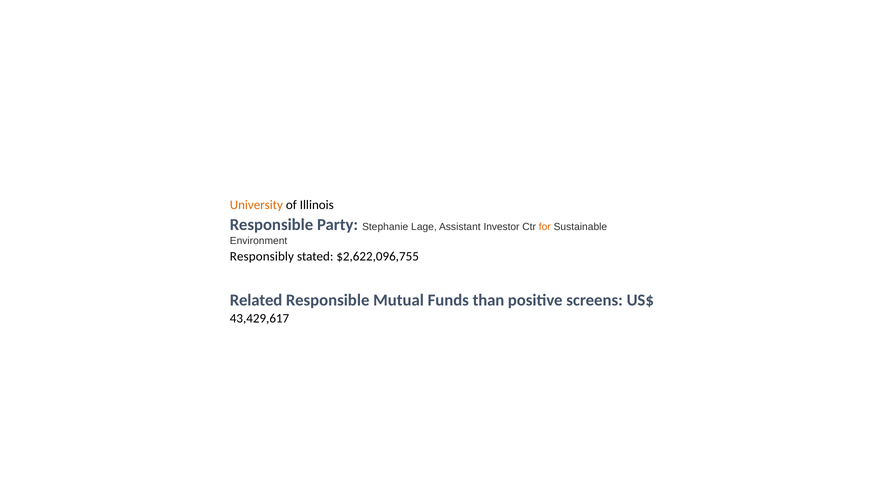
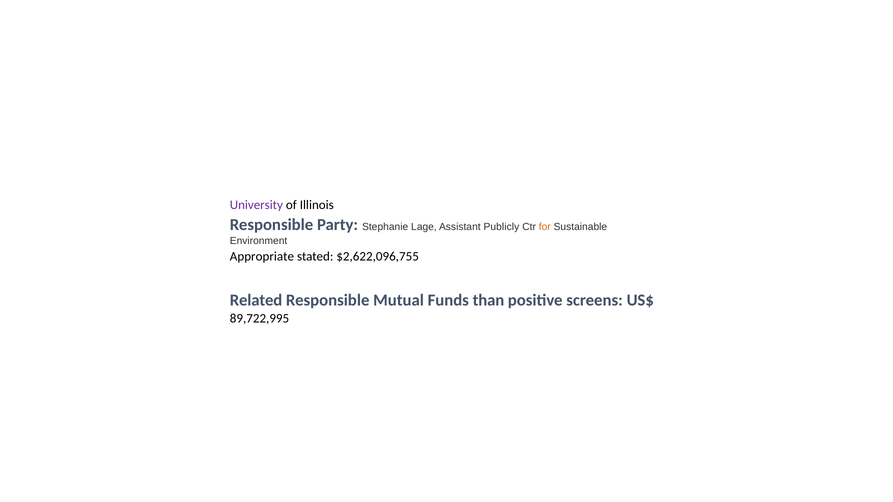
University colour: orange -> purple (256, 205)
Investor: Investor -> Publicly (501, 227)
Responsibly: Responsibly -> Appropriate (262, 257)
43,429,617: 43,429,617 -> 89,722,995 (260, 319)
